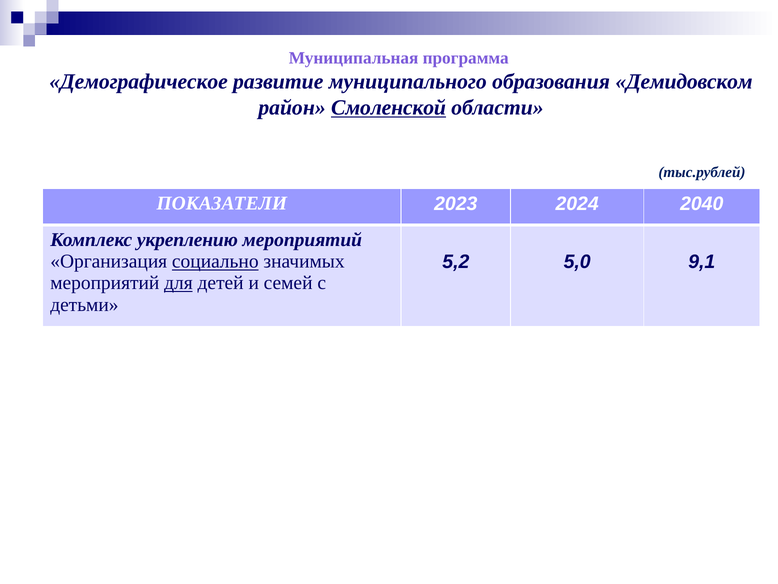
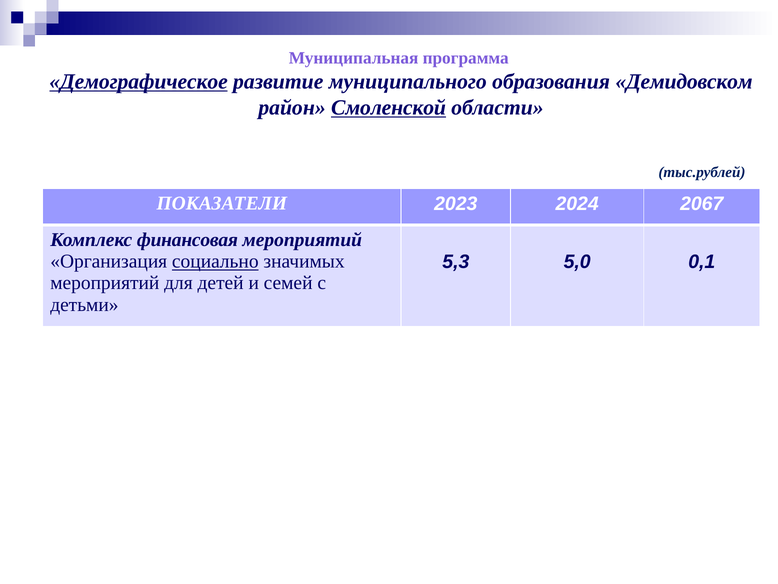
Демографическое underline: none -> present (139, 82)
2040: 2040 -> 2067 (702, 204)
укреплению: укреплению -> финансовая (187, 240)
5,2: 5,2 -> 5,3 (456, 262)
9,1: 9,1 -> 0,1 (702, 262)
для underline: present -> none (178, 283)
